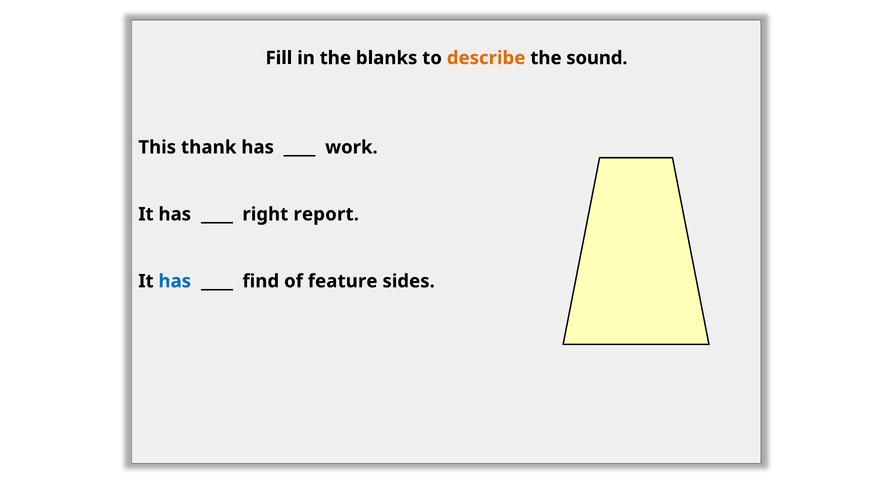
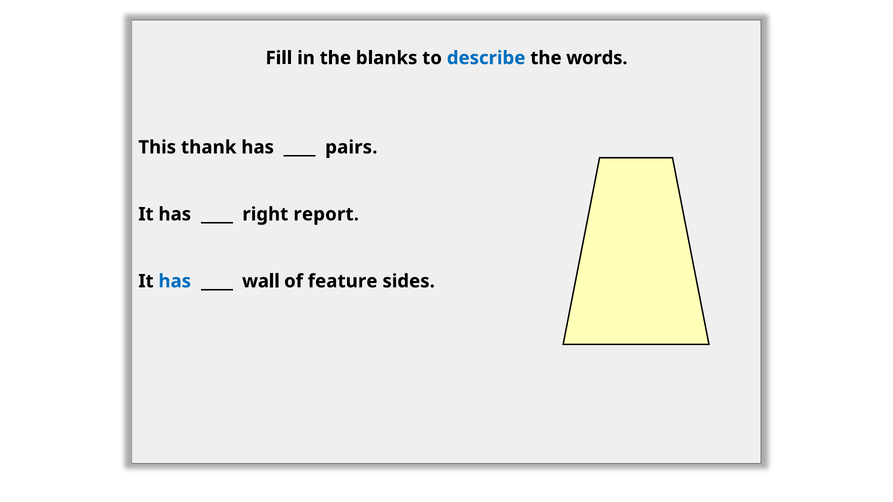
describe colour: orange -> blue (486, 58)
sound: sound -> words (597, 58)
work: work -> pairs (351, 147)
find: find -> wall (261, 281)
